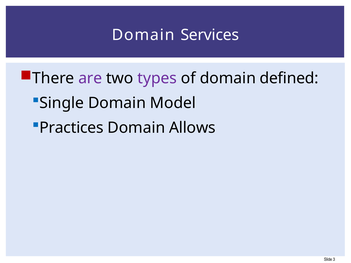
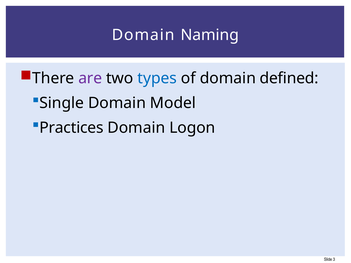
Services: Services -> Naming (210, 35)
types colour: purple -> blue (157, 78)
Allows: Allows -> Logon (192, 128)
